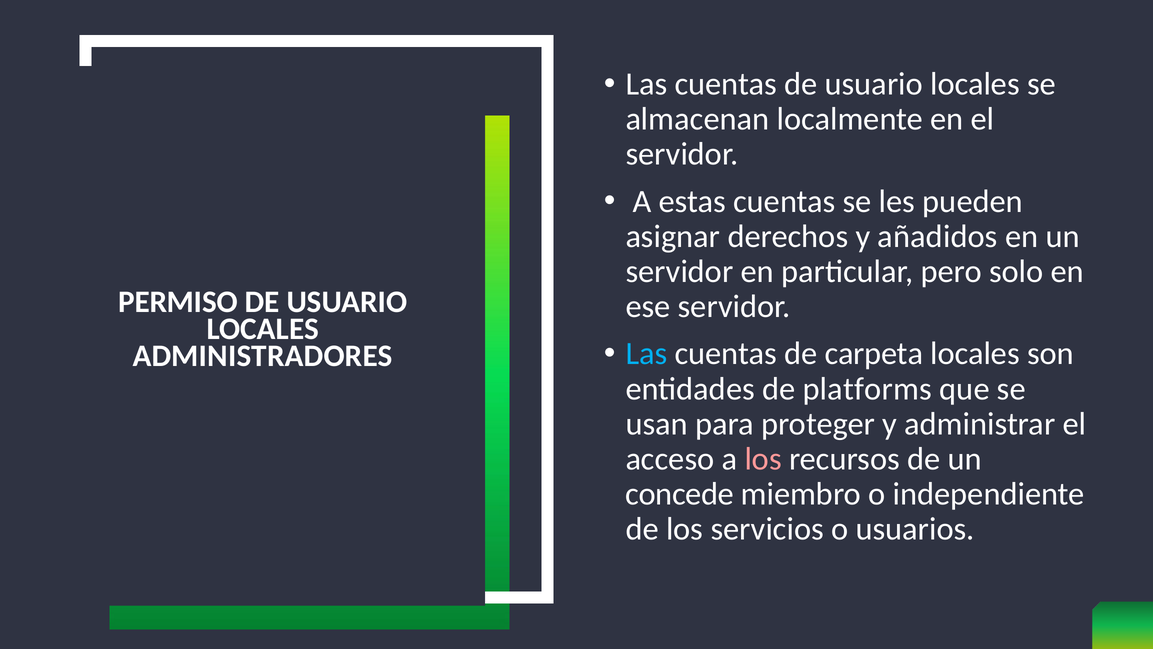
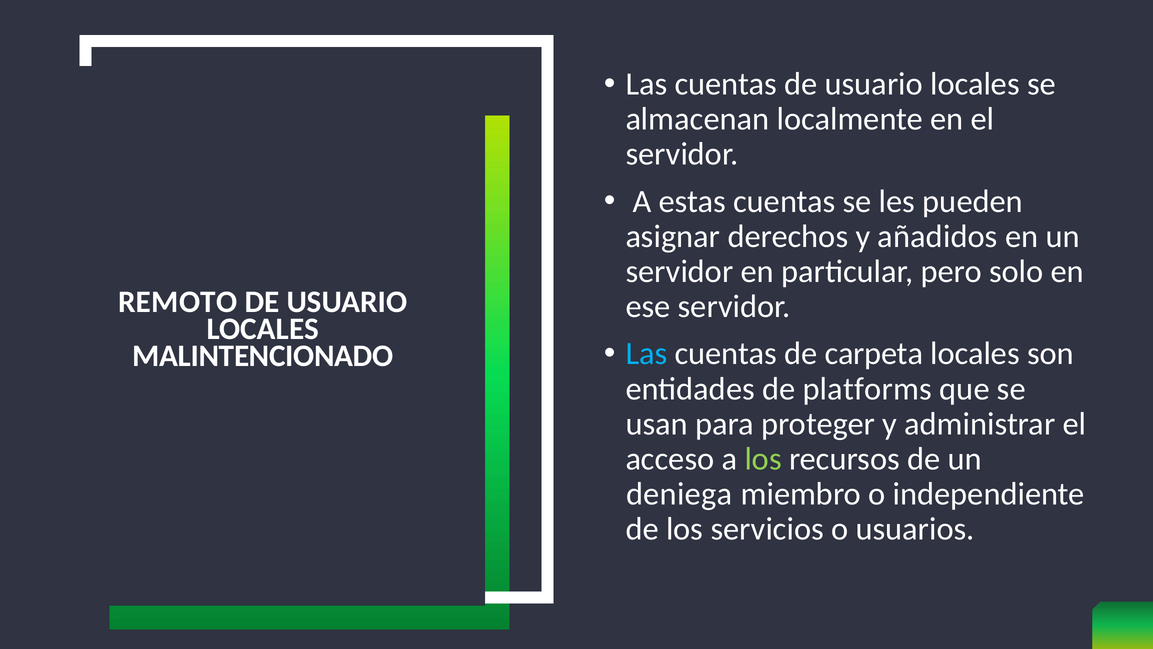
PERMISO: PERMISO -> REMOTO (178, 302)
ADMINISTRADORES: ADMINISTRADORES -> MALINTENCIONADO (263, 356)
los colour: pink -> light green (763, 459)
concede: concede -> deniega (679, 494)
